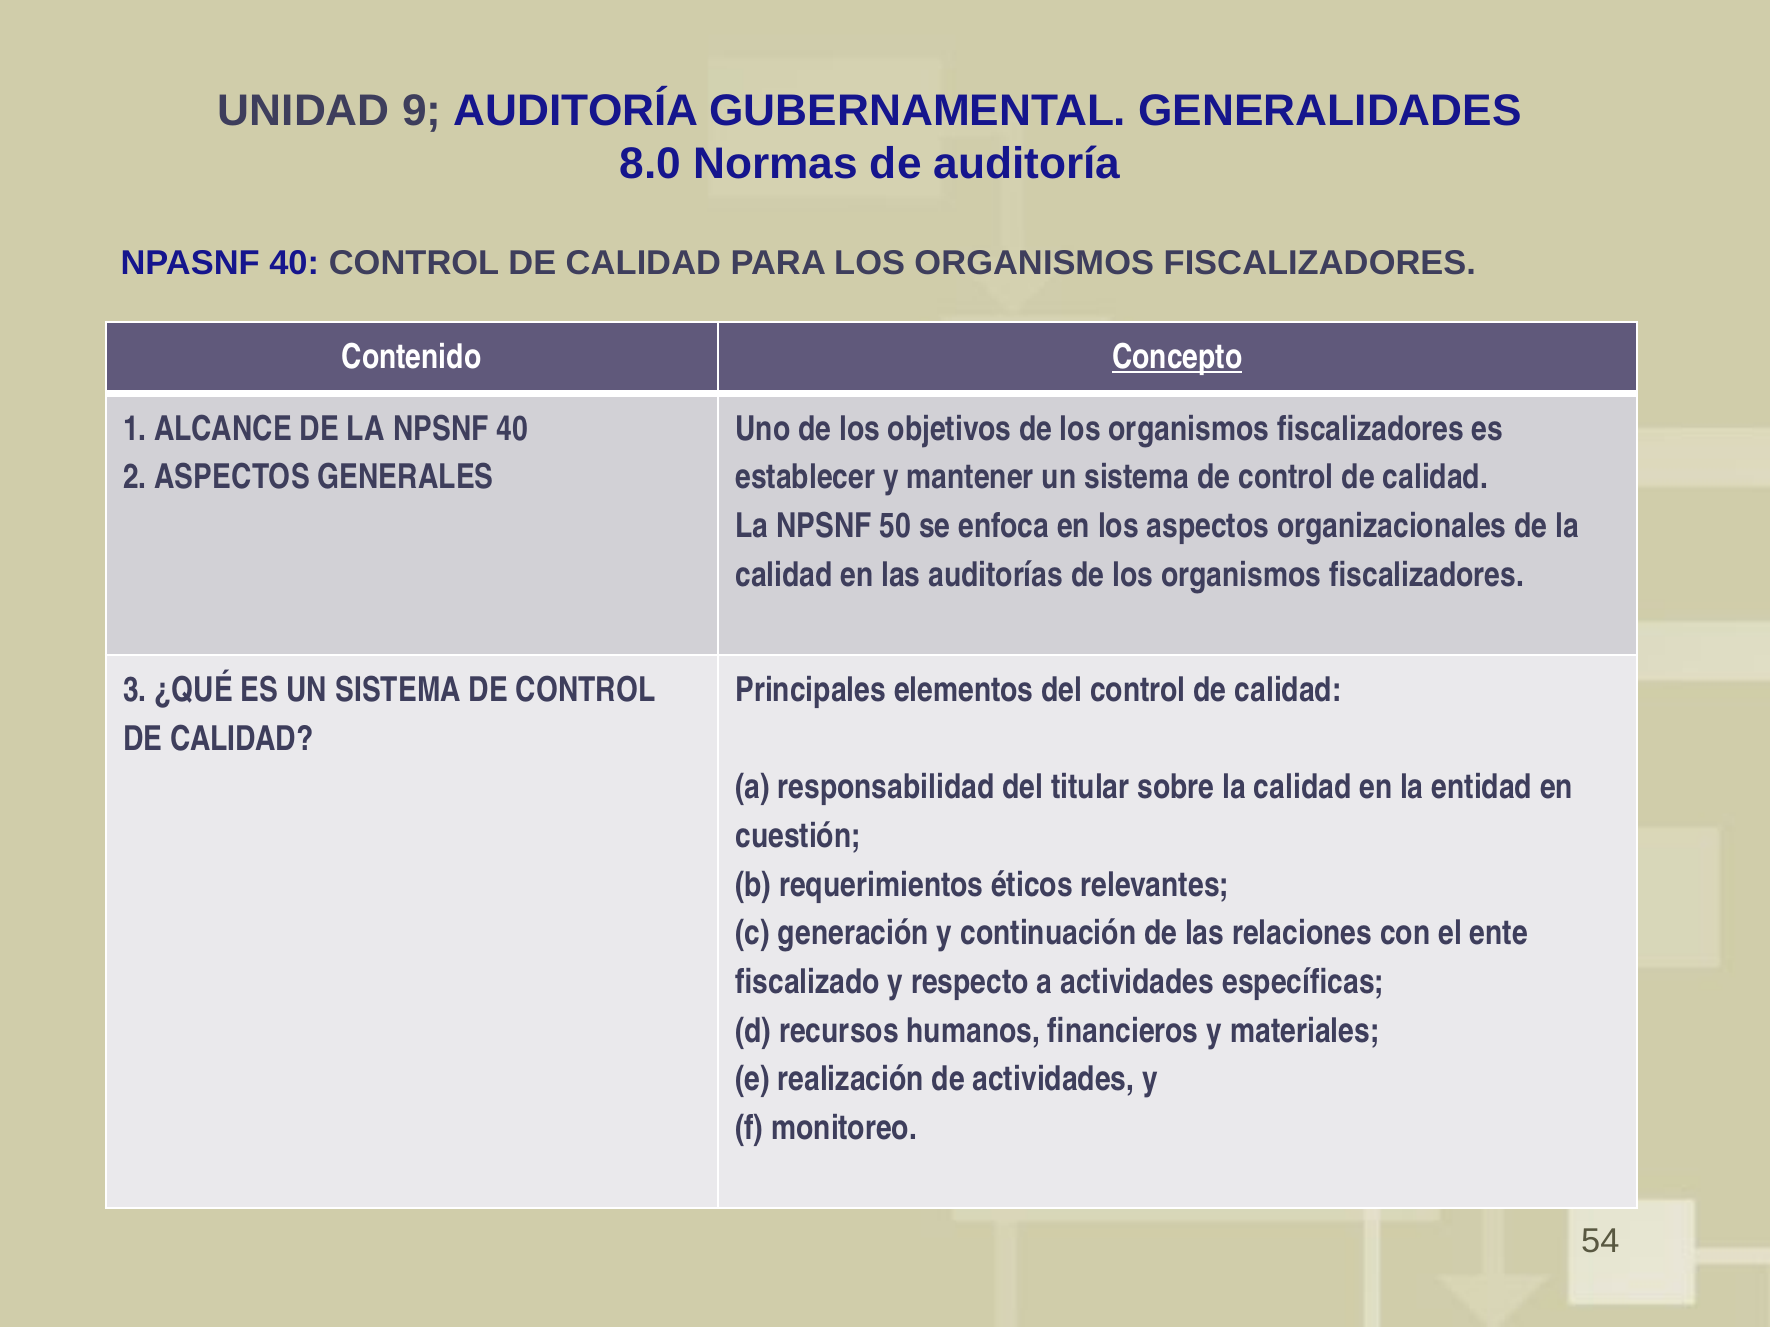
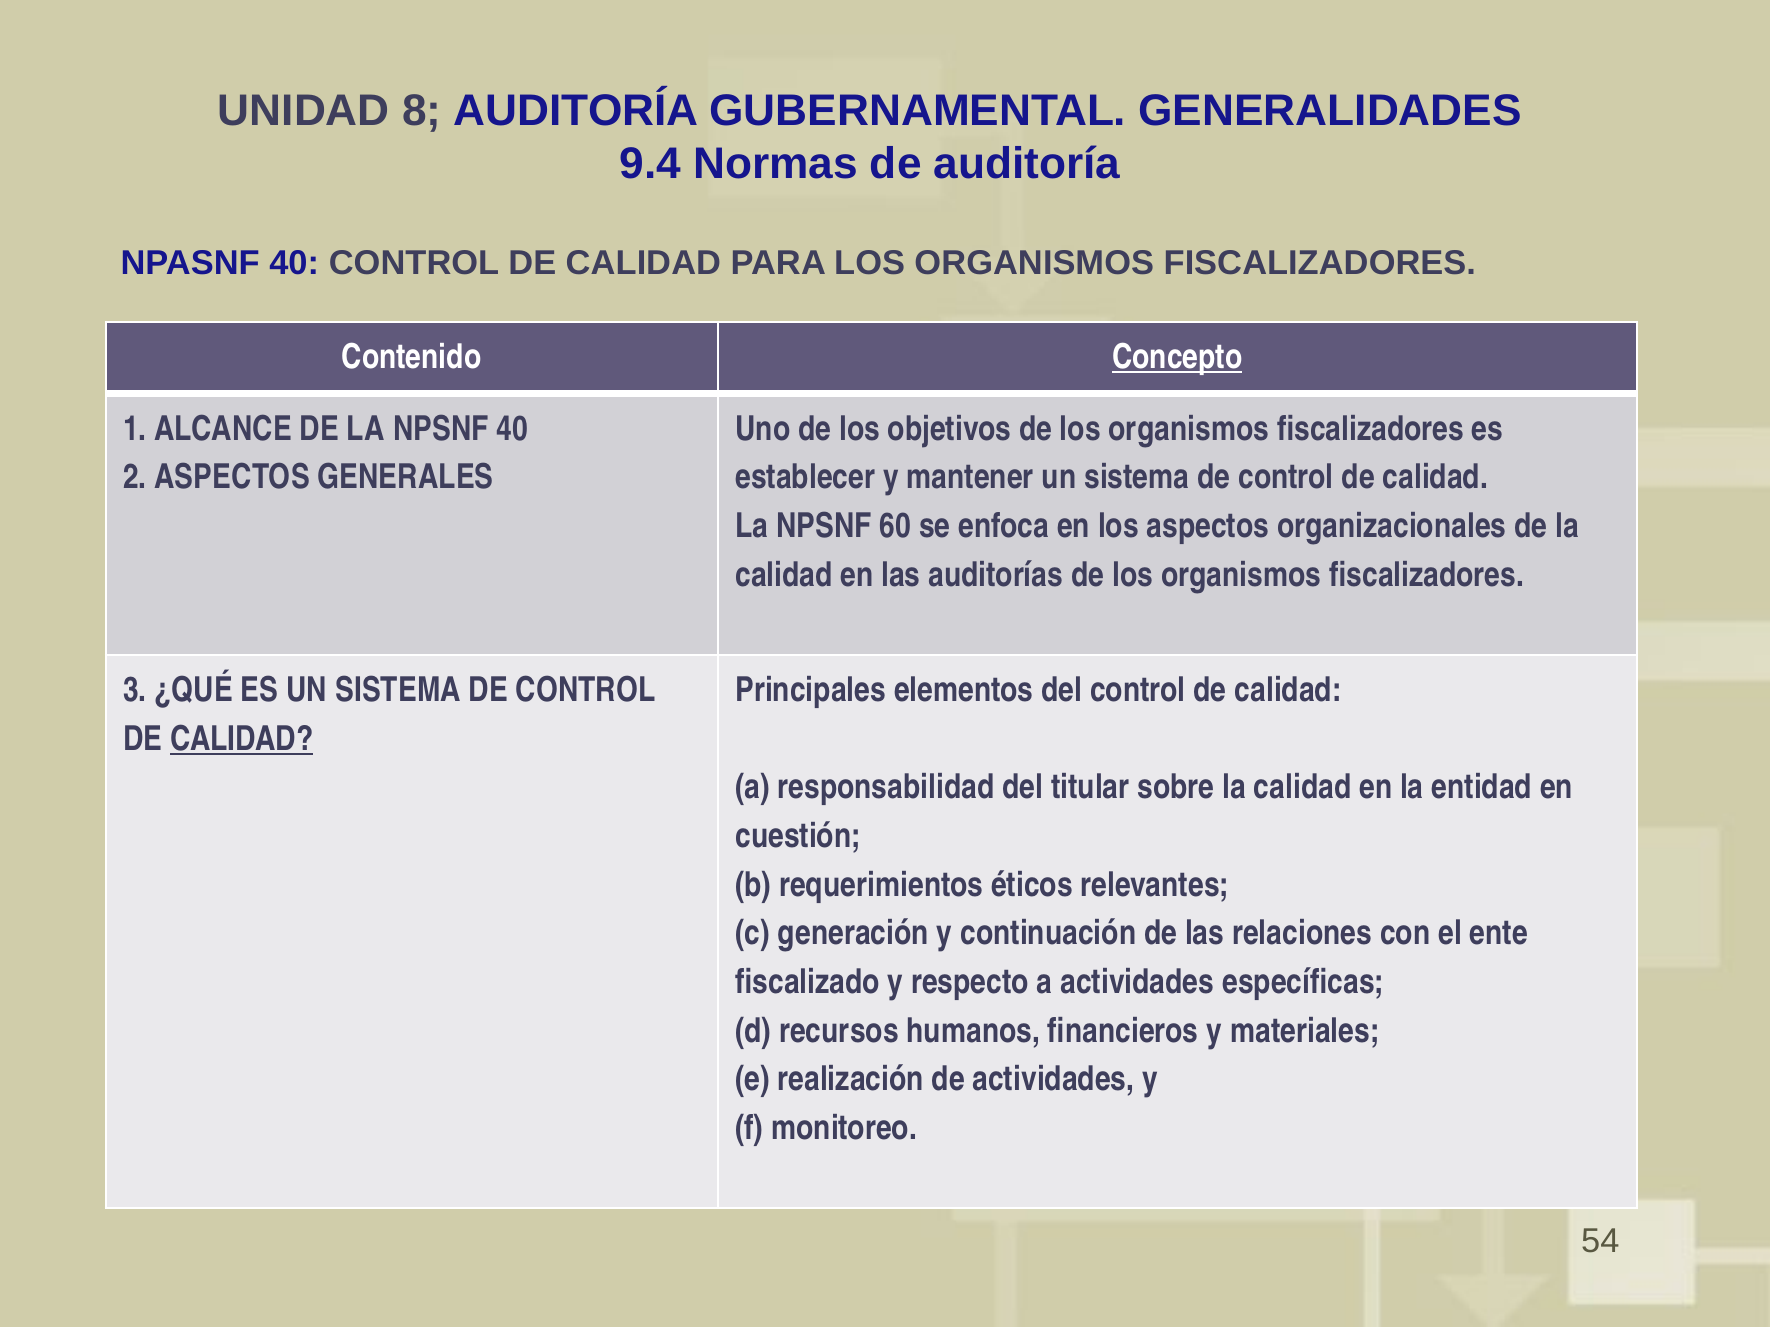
9: 9 -> 8 (422, 111)
8.0: 8.0 -> 9.4 (650, 164)
50: 50 -> 60 (895, 526)
CALIDAD underline: none -> present (242, 739)
